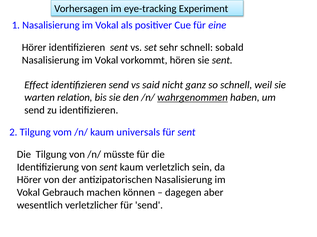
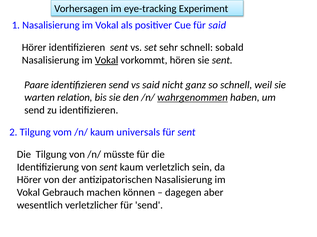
für eine: eine -> said (217, 25)
Vokal underline: none -> present (107, 60)
Effect: Effect -> Paare (37, 85)
